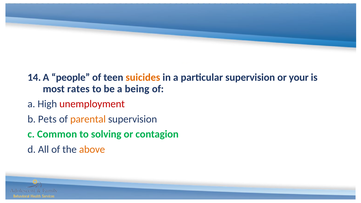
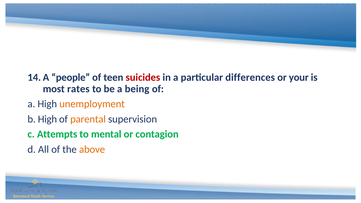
suicides colour: orange -> red (143, 77)
particular supervision: supervision -> differences (250, 77)
unemployment colour: red -> orange (92, 104)
b Pets: Pets -> High (47, 119)
Common: Common -> Attempts (57, 134)
solving: solving -> mental (106, 134)
